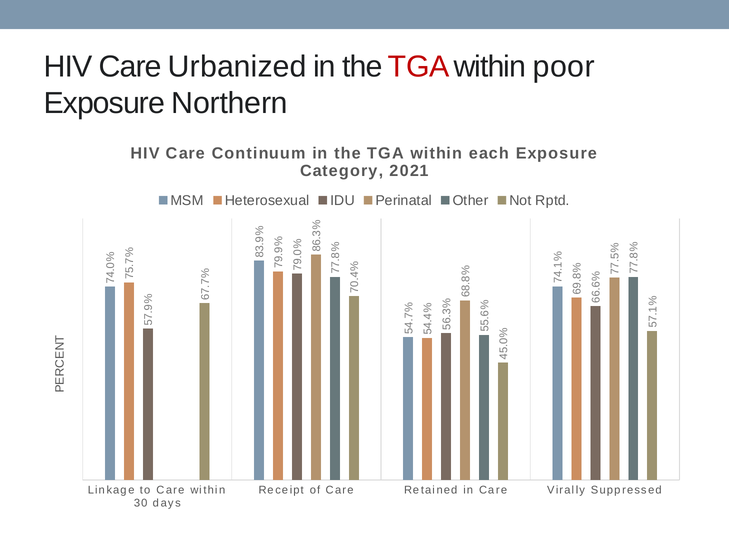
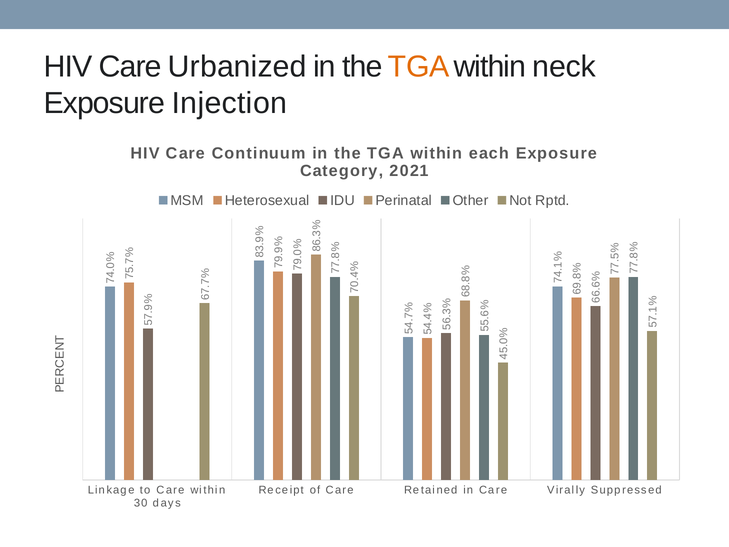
TGA colour: red -> orange (419, 66)
poor: poor -> neck (564, 66)
Northern: Northern -> Injection (229, 103)
